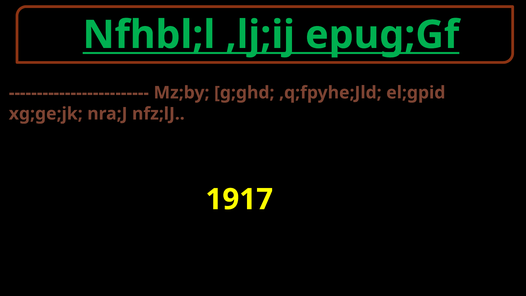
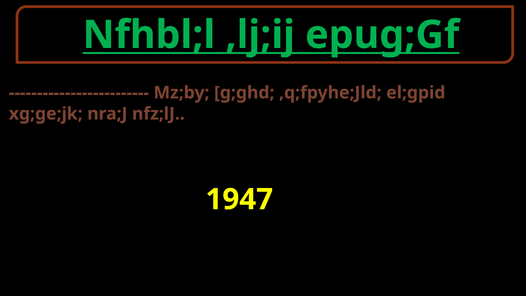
1917: 1917 -> 1947 (239, 199)
